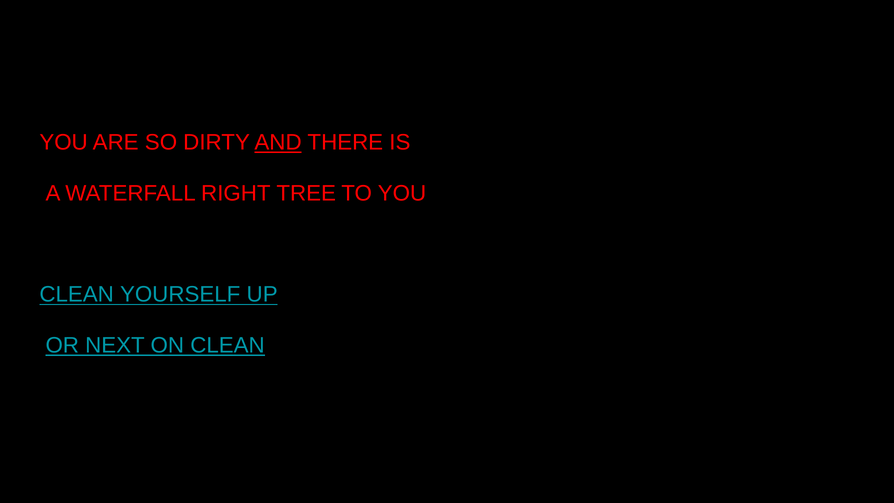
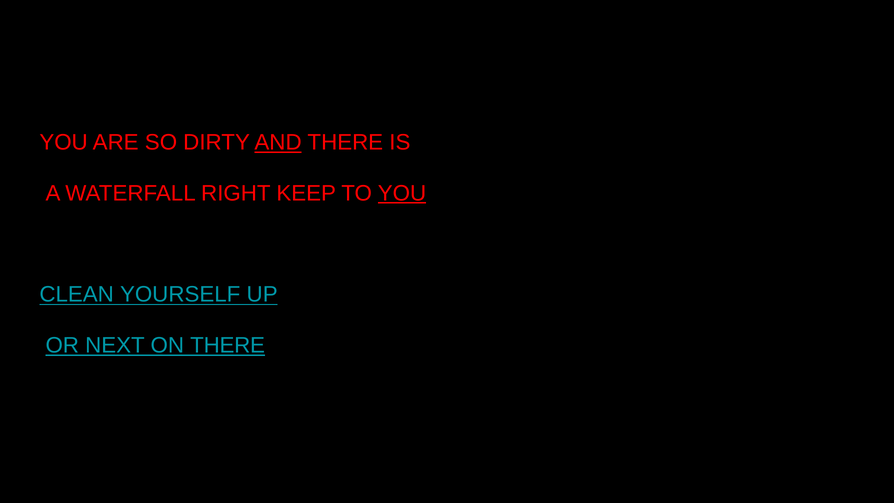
TREE: TREE -> KEEP (306, 193)
YOU underline: none -> present (402, 193)
ON CLEAN: CLEAN -> THERE (228, 345)
